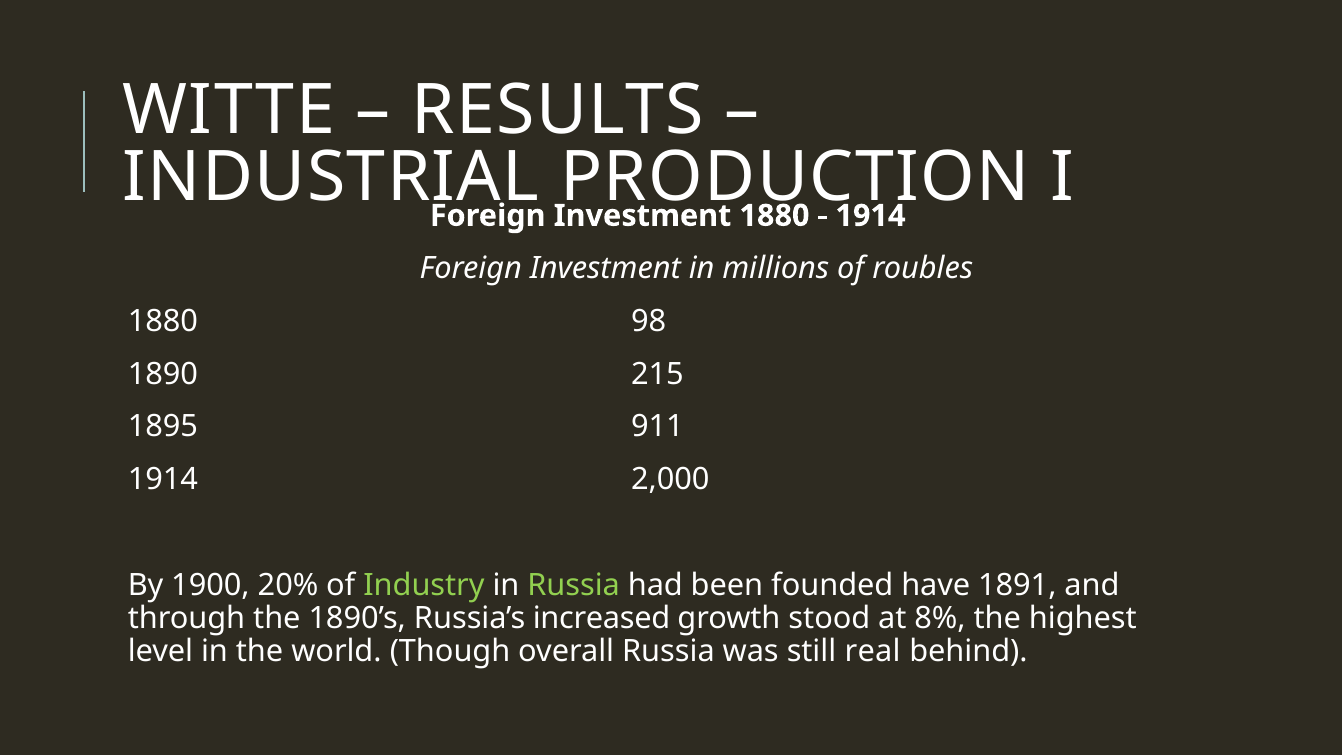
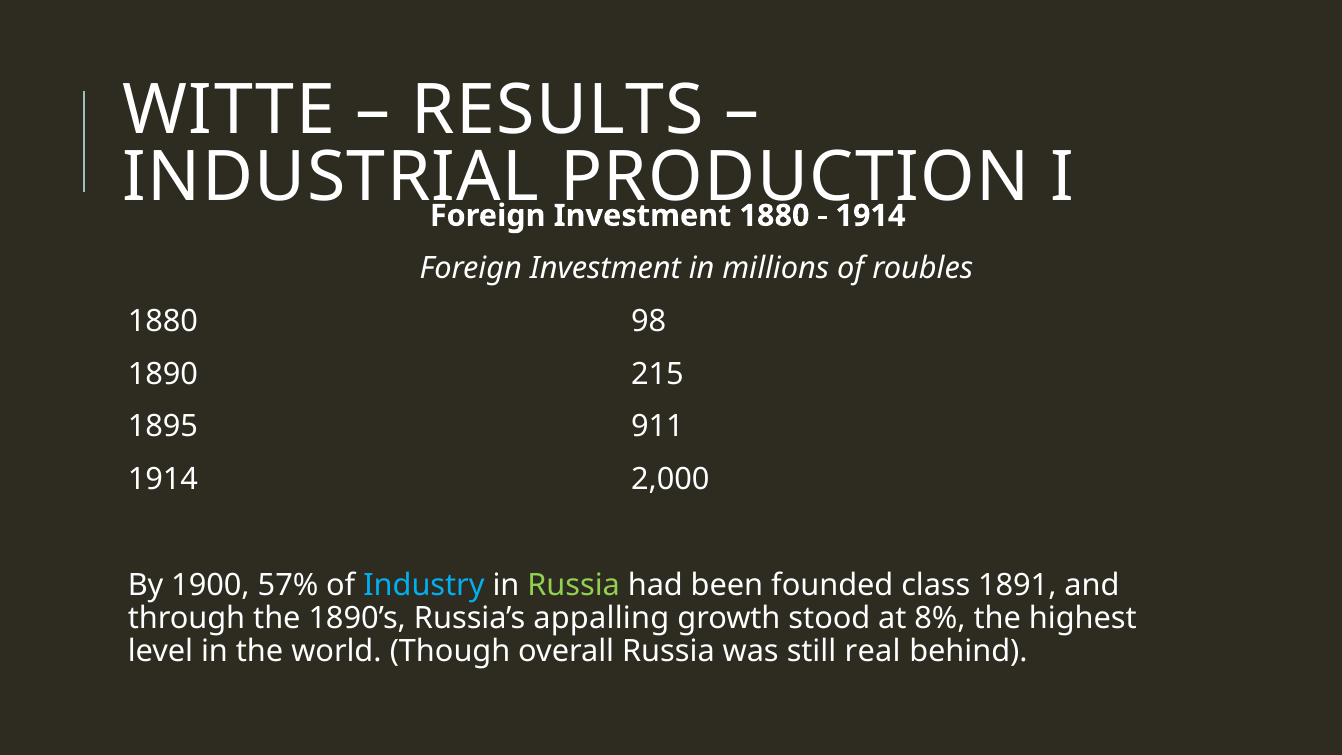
20%: 20% -> 57% (288, 585)
Industry colour: light green -> light blue (424, 585)
have: have -> class (936, 585)
increased: increased -> appalling (601, 618)
